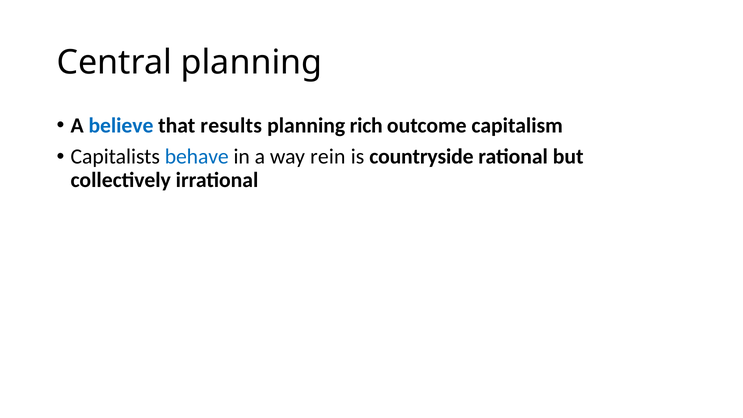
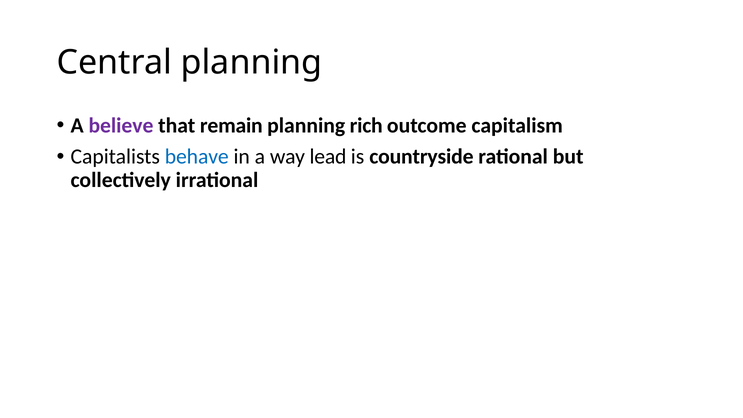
believe colour: blue -> purple (121, 126)
results: results -> remain (231, 126)
rein: rein -> lead (328, 157)
